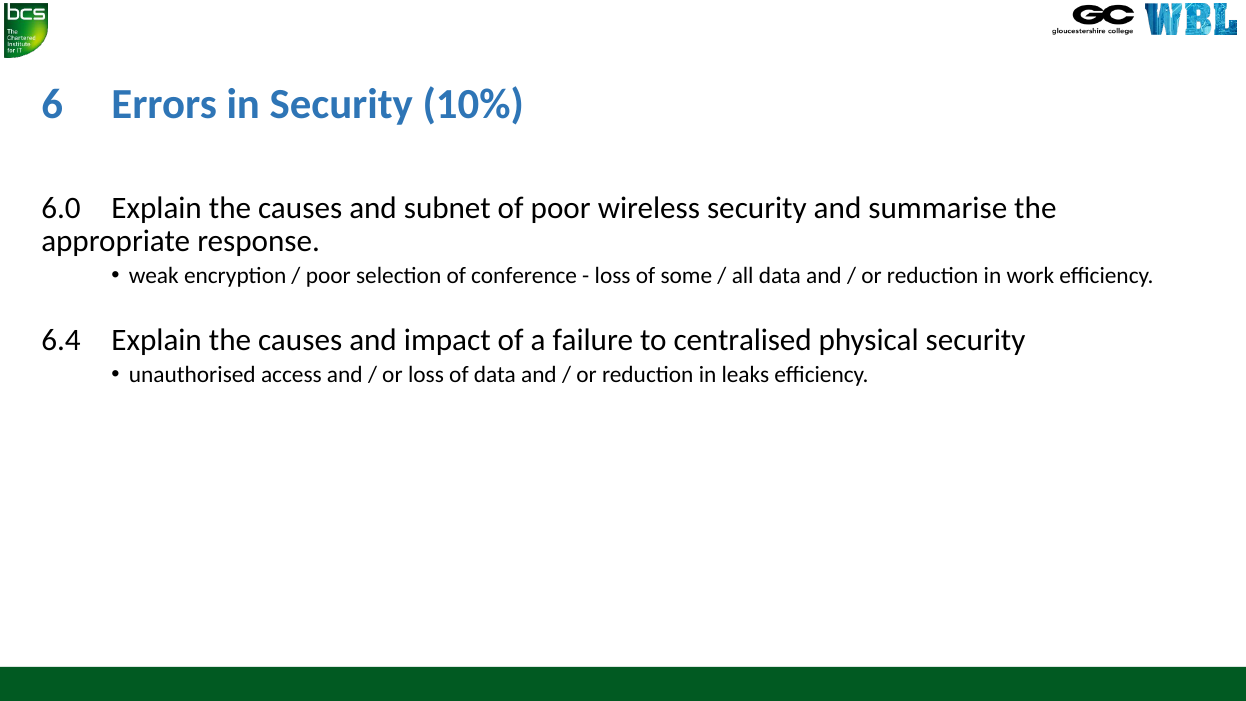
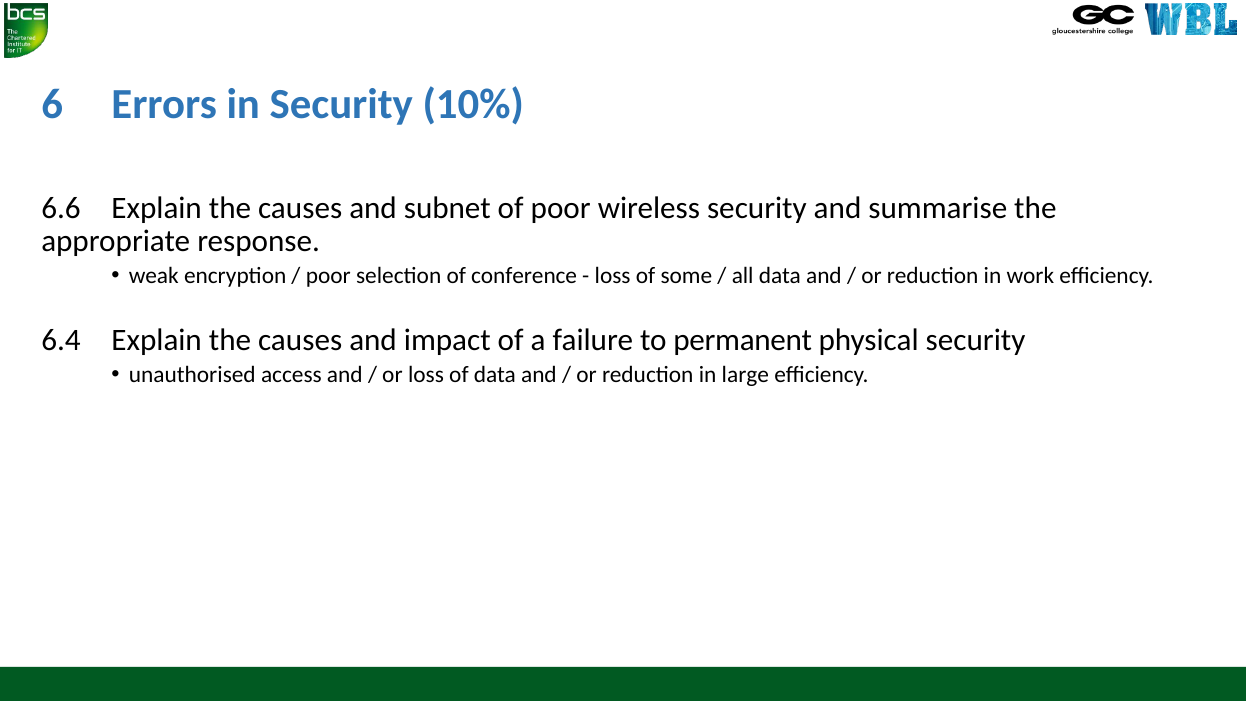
6.0: 6.0 -> 6.6 (61, 208)
centralised: centralised -> permanent (743, 340)
leaks: leaks -> large (745, 375)
